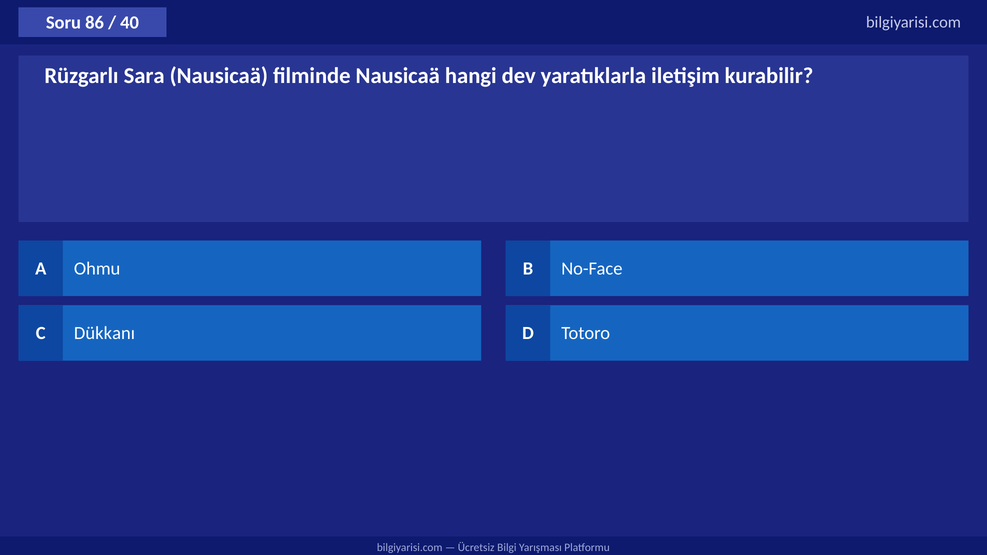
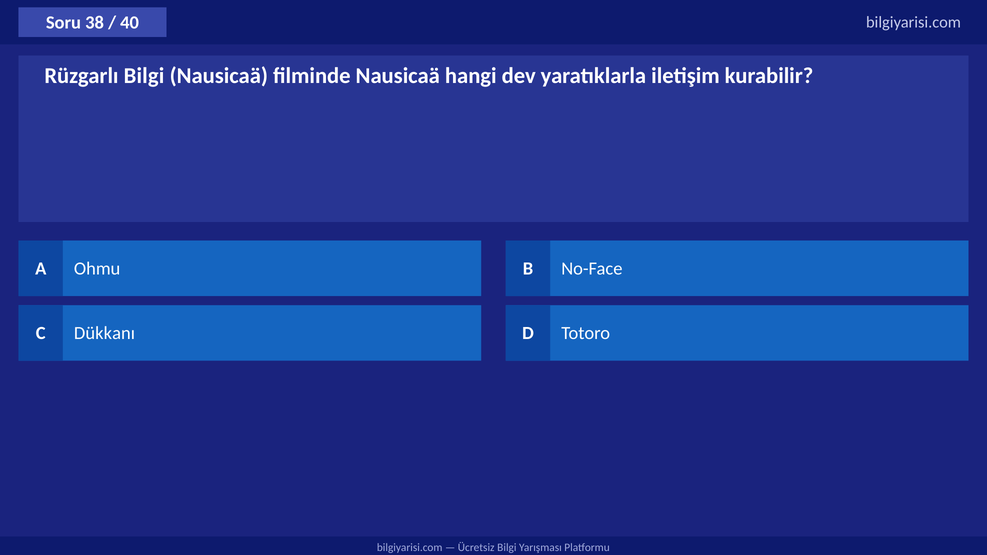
86: 86 -> 38 (95, 23)
Rüzgarlı Sara: Sara -> Bilgi (144, 76)
